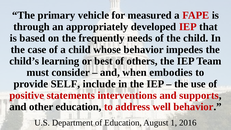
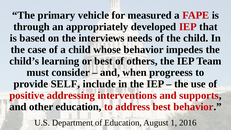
frequently: frequently -> interviews (102, 38)
embodies: embodies -> progreess (171, 72)
statements: statements -> addressing (71, 95)
address well: well -> best (162, 107)
